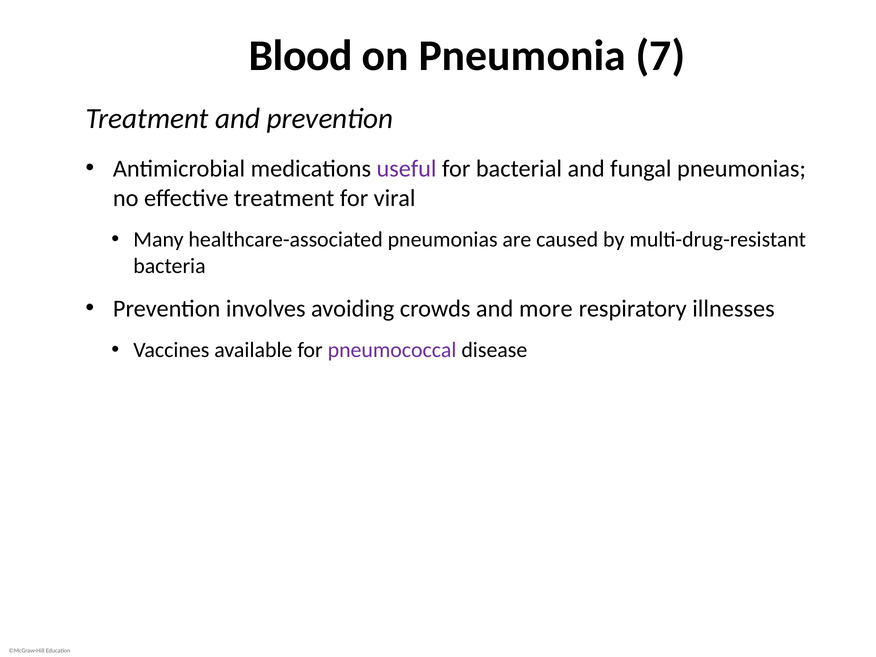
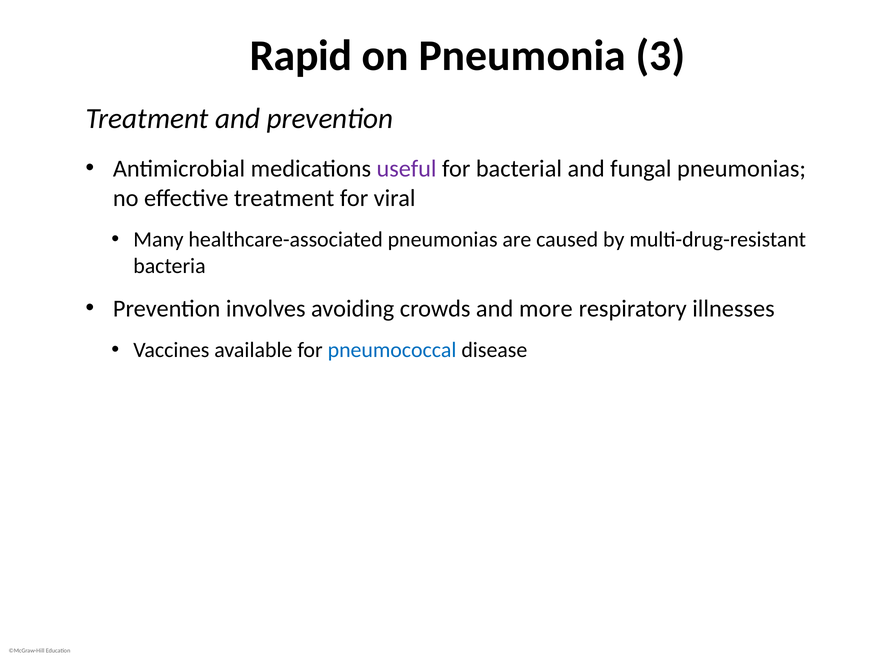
Blood: Blood -> Rapid (301, 56)
7: 7 -> 3 (660, 56)
pneumococcal colour: purple -> blue (392, 350)
